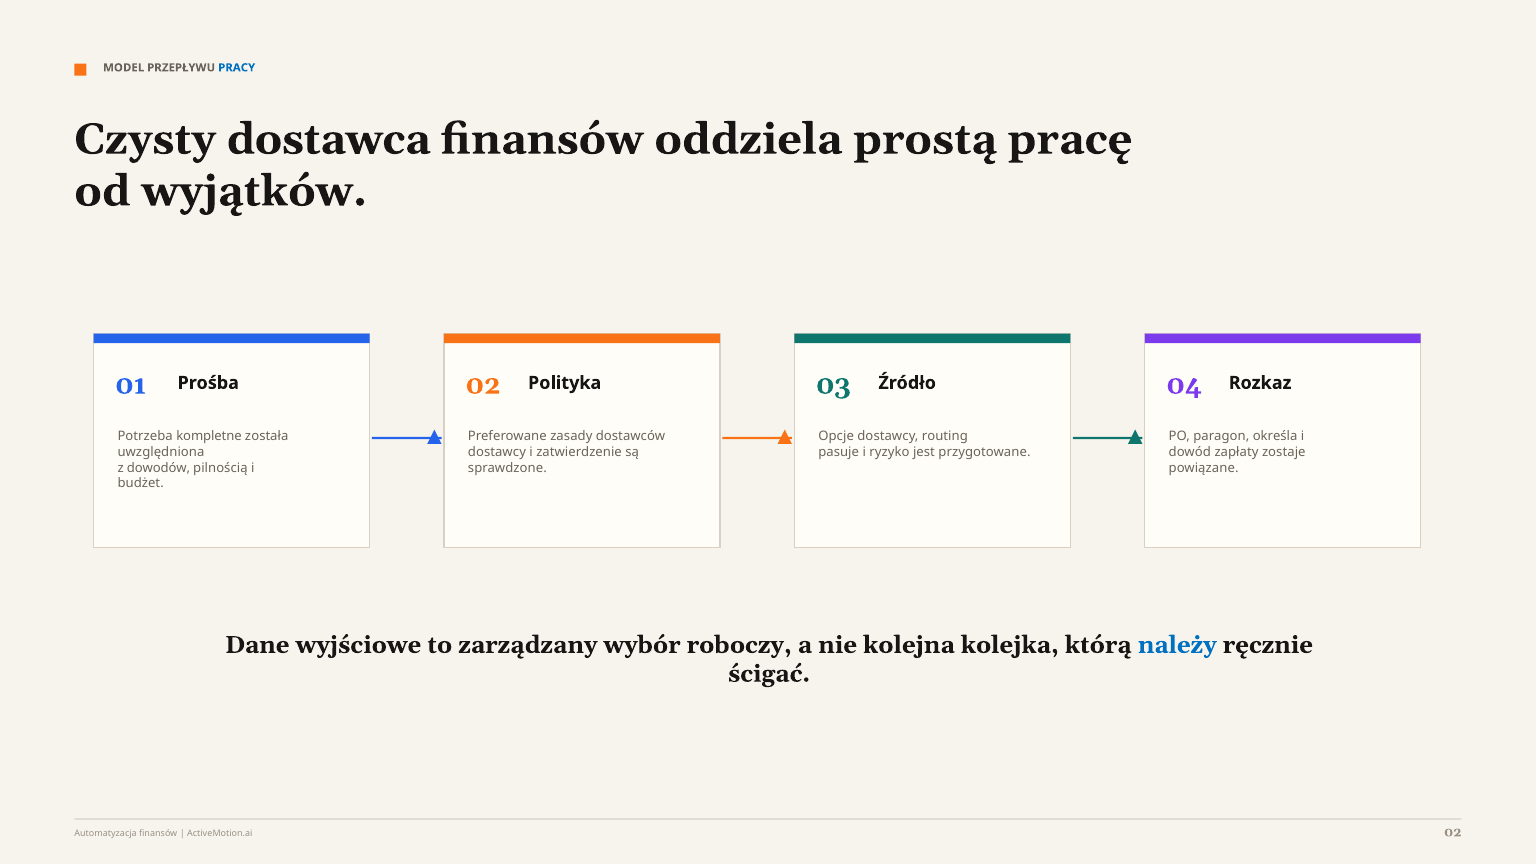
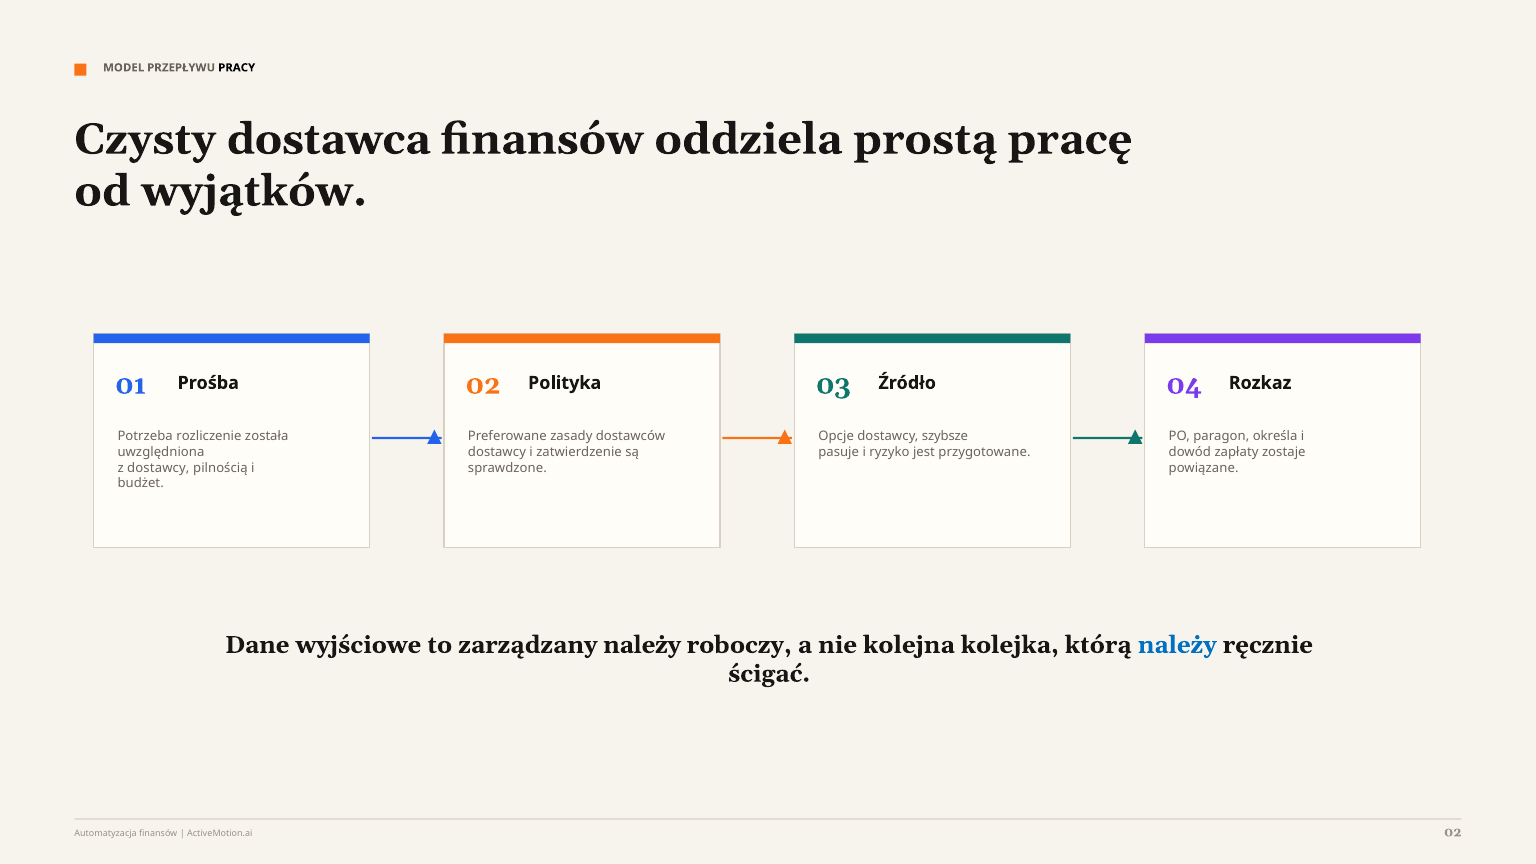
PRACY colour: blue -> black (237, 68)
kompletne: kompletne -> rozliczenie (209, 436)
routing: routing -> szybsze (945, 436)
z dowodów: dowodów -> dostawcy (158, 468)
zarządzany wybór: wybór -> należy (642, 645)
